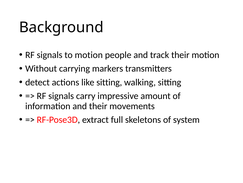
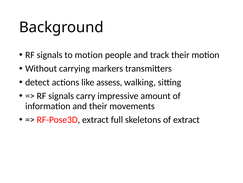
like sitting: sitting -> assess (109, 82)
of system: system -> extract (186, 119)
